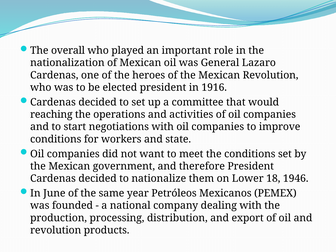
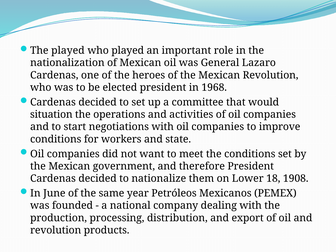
The overall: overall -> played (68, 51)
1916: 1916 -> 1968 (214, 87)
reaching: reaching -> situation (51, 115)
1946: 1946 -> 1908 (296, 179)
